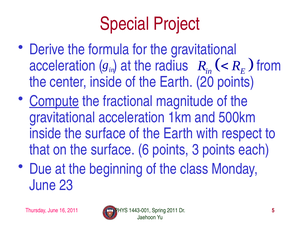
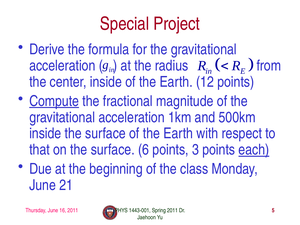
20: 20 -> 12 (205, 82)
each underline: none -> present (254, 150)
23: 23 -> 21 (66, 185)
